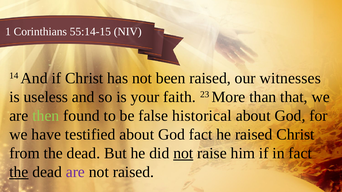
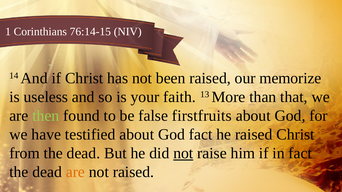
55:14-15: 55:14-15 -> 76:14-15 (90, 32)
witnesses: witnesses -> memorize (290, 78)
23: 23 -> 13 (205, 95)
historical: historical -> firstfruits (202, 116)
the underline: present -> none (19, 172)
are colour: purple -> orange (75, 172)
